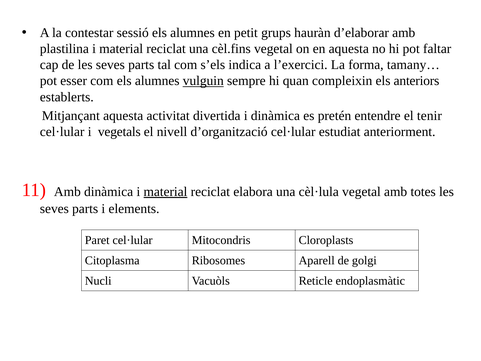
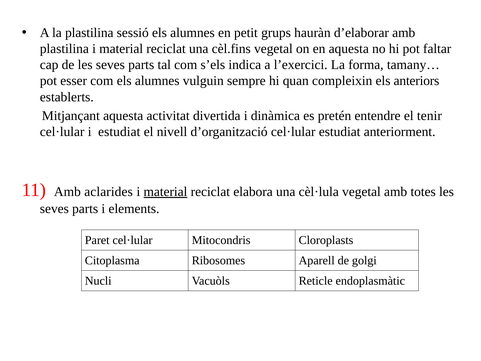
la contestar: contestar -> plastilina (89, 33)
vulguin underline: present -> none (203, 81)
i vegetals: vegetals -> estudiat (119, 132)
Amb dinàmica: dinàmica -> aclarides (109, 192)
